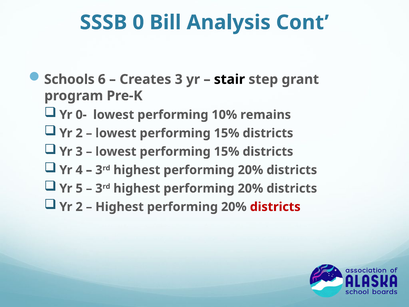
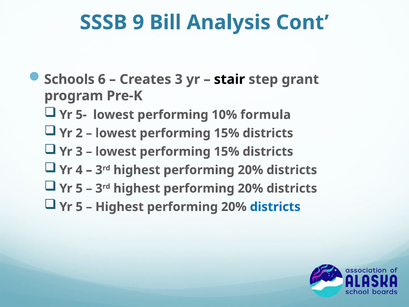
0: 0 -> 9 (138, 22)
0-: 0- -> 5- (81, 115)
remains: remains -> formula (266, 115)
2: 2 -> 5 (79, 207)
districts colour: red -> blue (275, 207)
